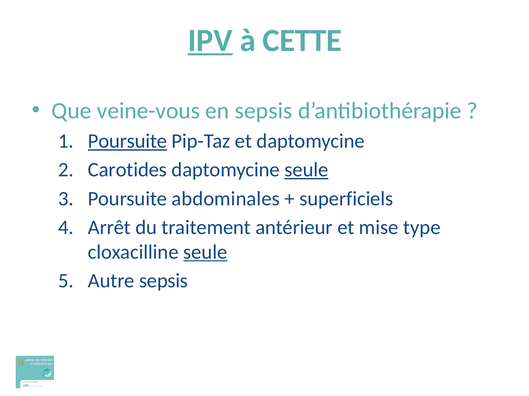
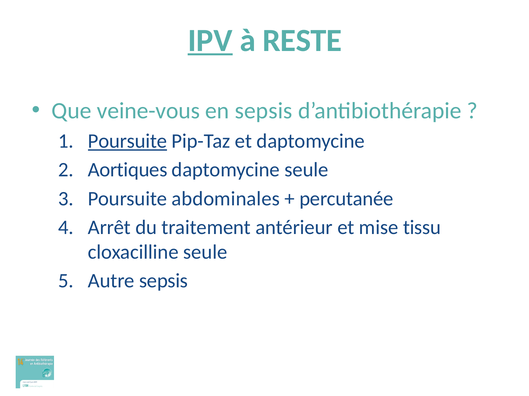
CETTE: CETTE -> RESTE (302, 41)
Carotides: Carotides -> Aortiques (128, 170)
seule underline: present -> none (306, 170)
superficiels: superficiels -> percutanée (346, 199)
type: type -> tissu (422, 228)
seule underline: present -> none (205, 253)
